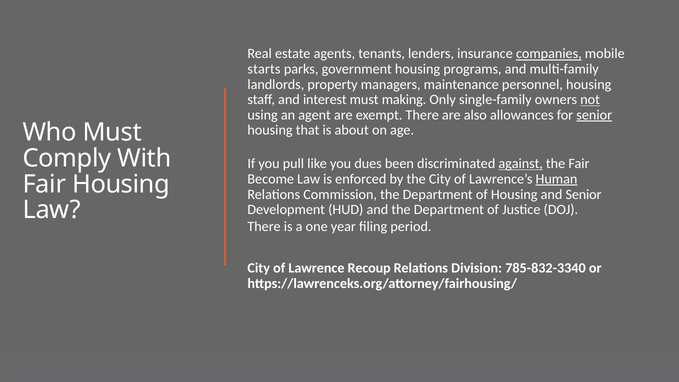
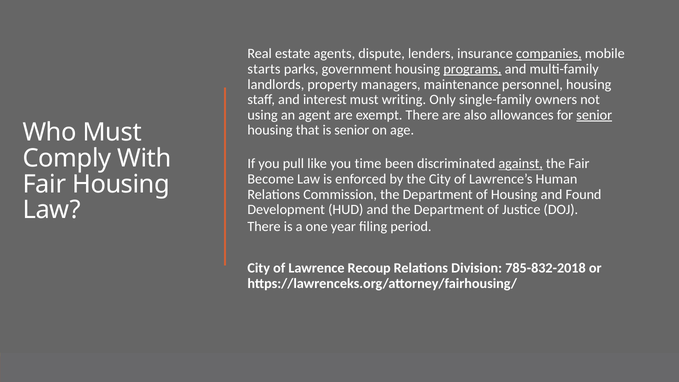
tenants: tenants -> dispute (382, 54)
programs underline: none -> present (472, 69)
making: making -> writing (404, 100)
not underline: present -> none (590, 100)
is about: about -> senior (352, 130)
dues: dues -> time (368, 164)
Human underline: present -> none (556, 179)
and Senior: Senior -> Found (584, 194)
785-832-3340: 785-832-3340 -> 785-832-2018 (545, 268)
